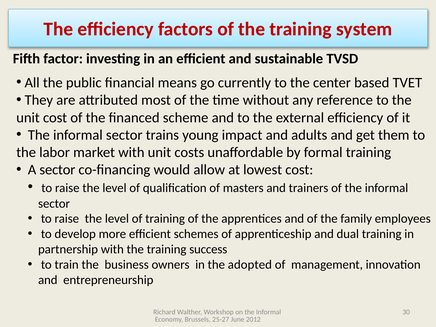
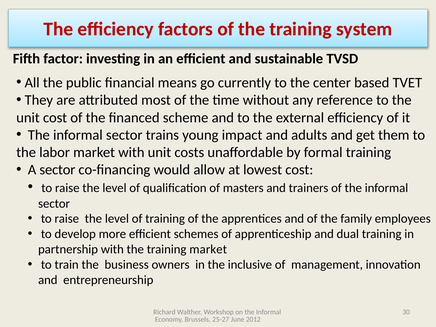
training success: success -> market (208, 249)
adopted: adopted -> inclusive (250, 265)
